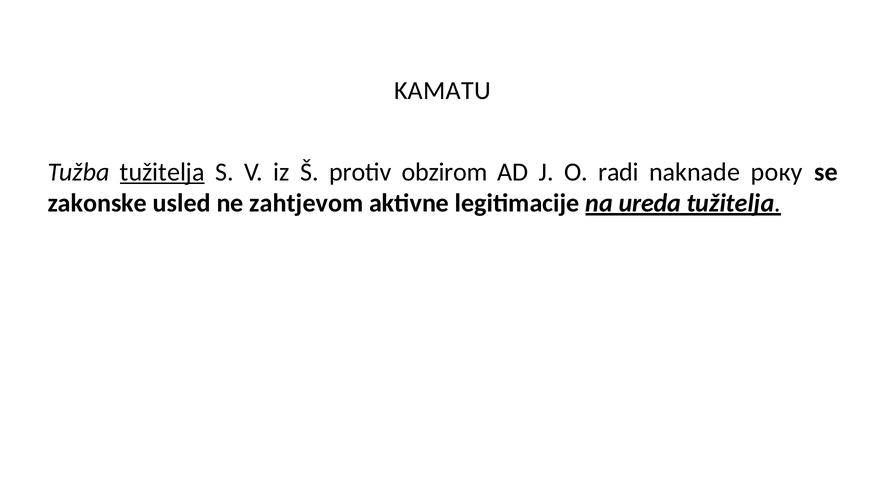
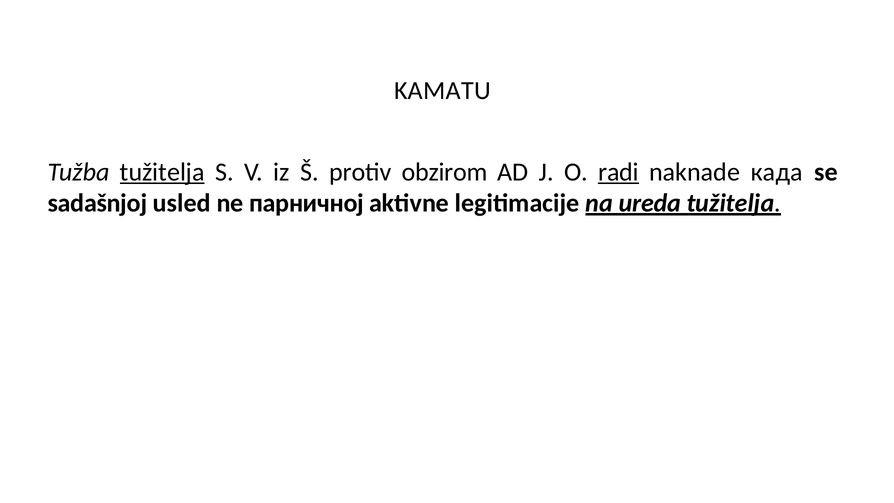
radi underline: none -> present (619, 172)
року: року -> када (777, 172)
zakonske: zakonske -> sadašnjoj (97, 203)
zahtjevom: zahtjevom -> парничној (307, 203)
